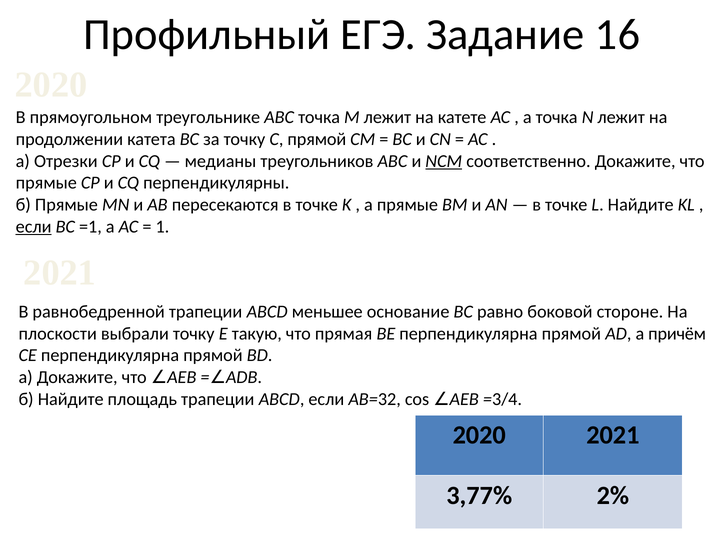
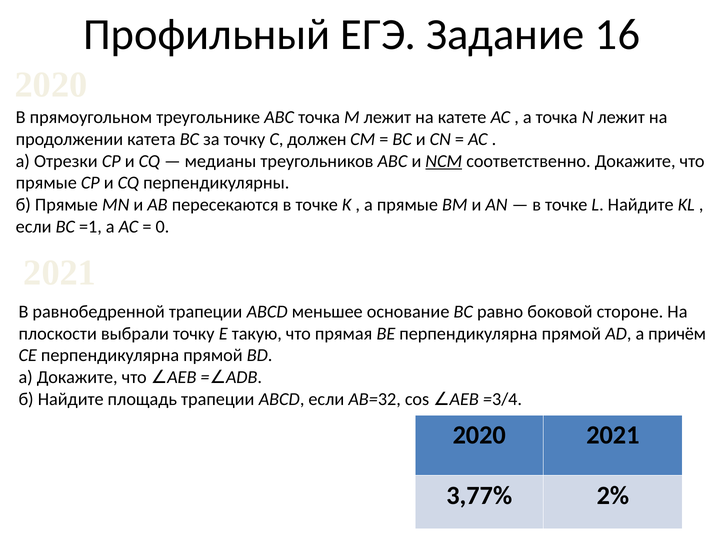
C прямой: прямой -> должен (317, 139)
если underline: present -> none (34, 227)
1: 1 -> 0 (162, 227)
